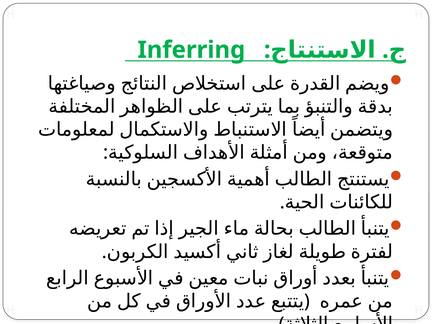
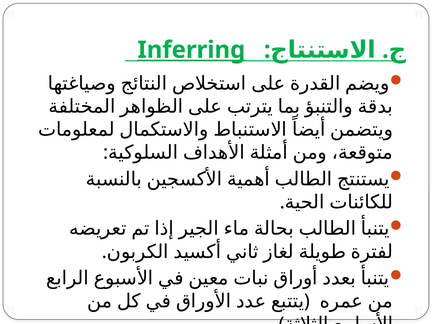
Inferring underline: none -> present (191, 50)
